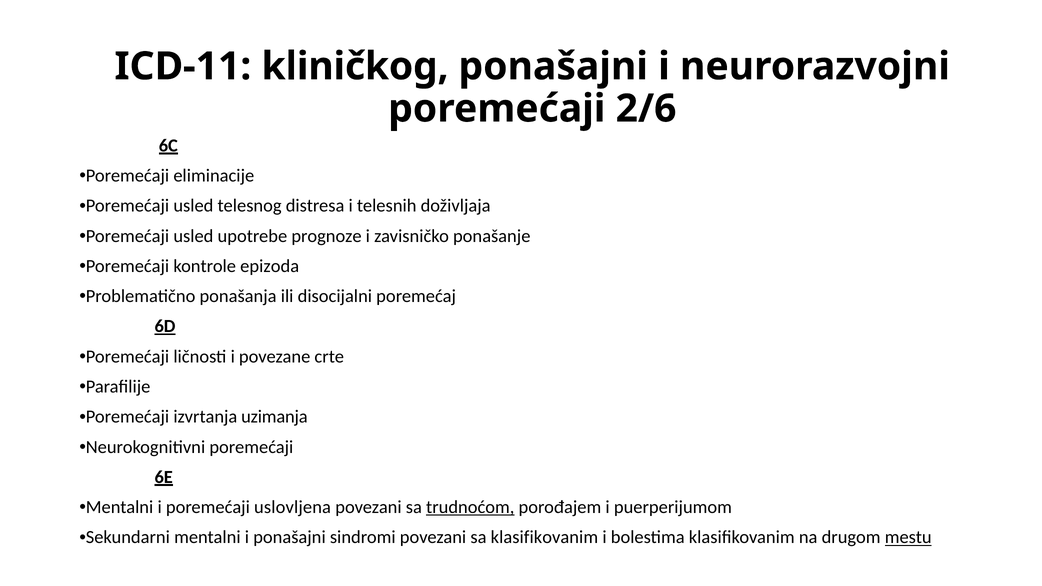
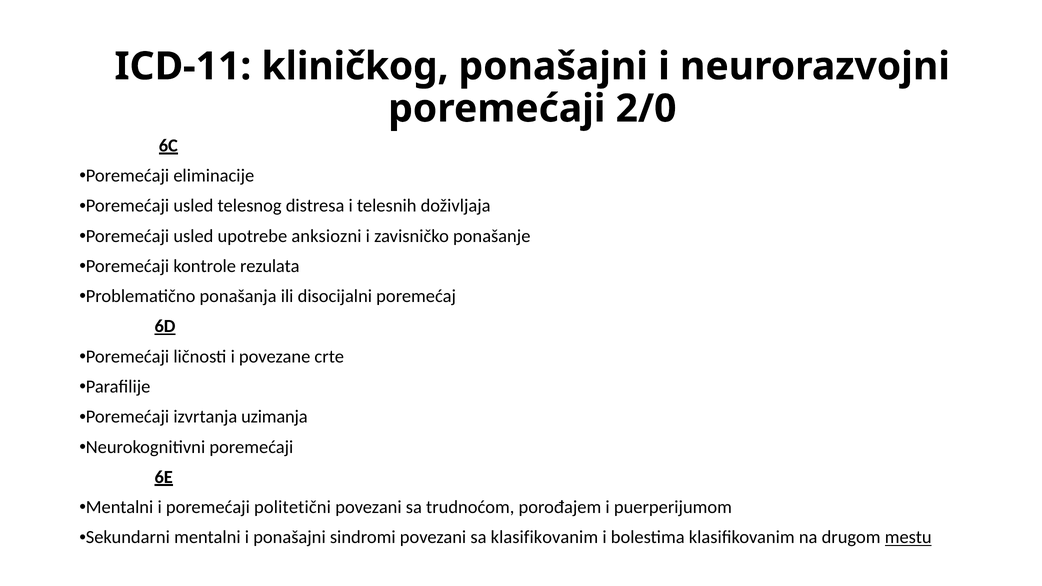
2/6: 2/6 -> 2/0 (646, 109)
prognoze: prognoze -> anksiozni (326, 236)
epizoda: epizoda -> rezulata (270, 266)
uslovljena: uslovljena -> politetični (293, 507)
trudnoćom underline: present -> none (470, 507)
